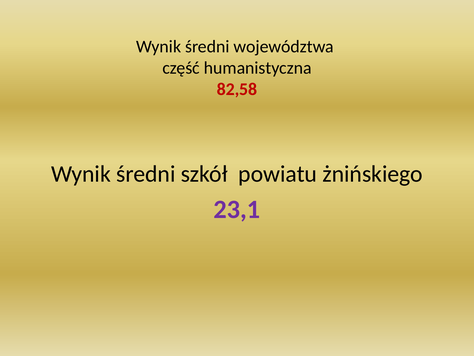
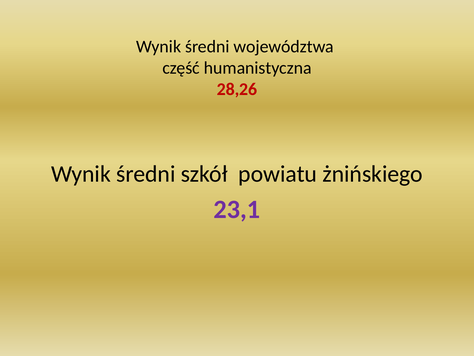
82,58: 82,58 -> 28,26 (237, 89)
